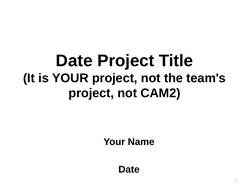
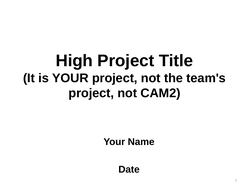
Date: Date -> High (74, 61)
